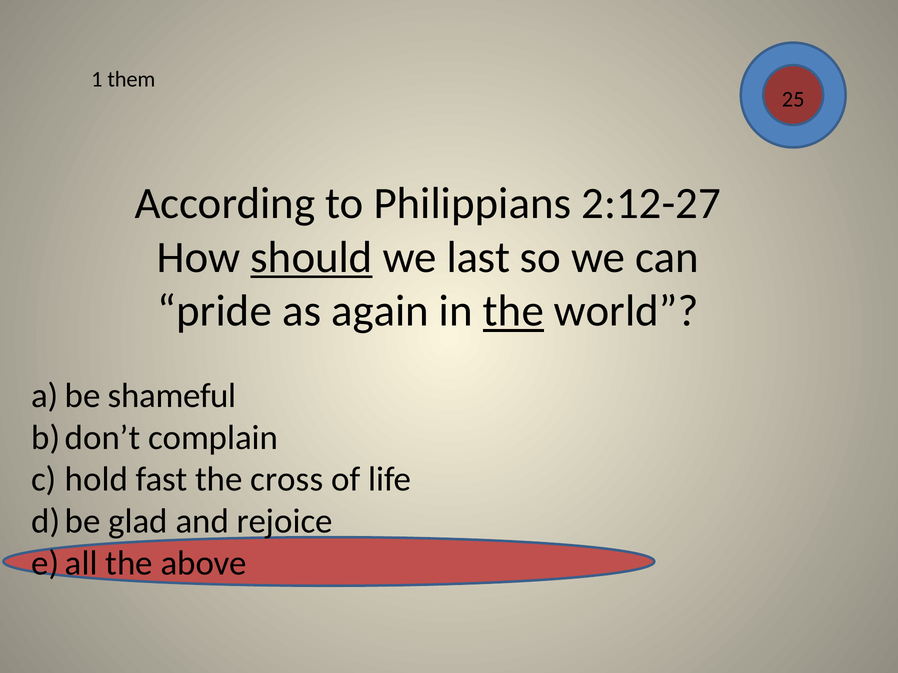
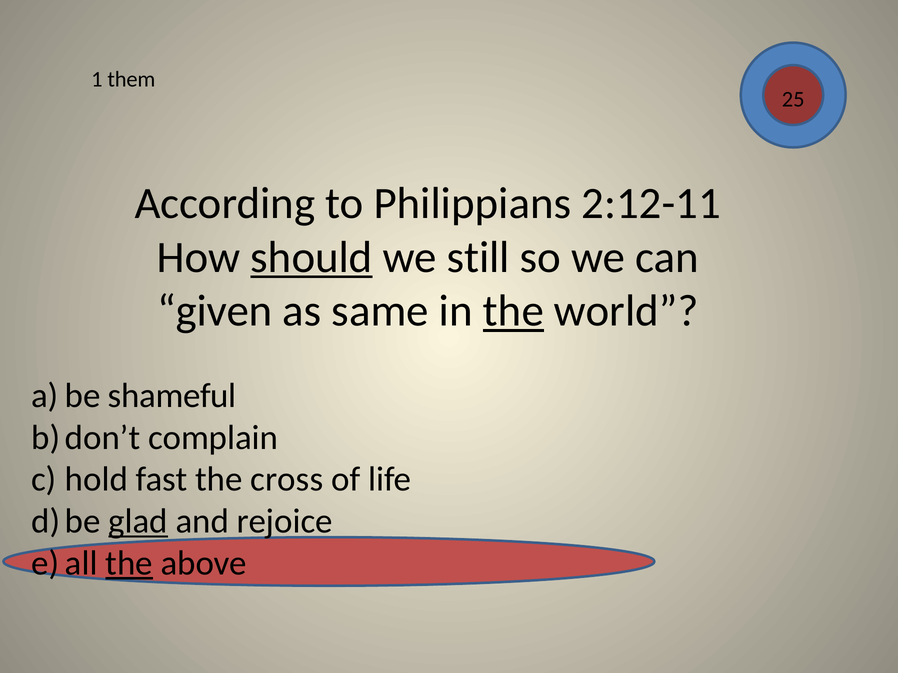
2:12-27: 2:12-27 -> 2:12-11 (651, 204)
last: last -> still (478, 258)
pride: pride -> given (215, 311)
again: again -> same (380, 311)
glad underline: none -> present (138, 522)
the underline: none -> present (129, 564)
